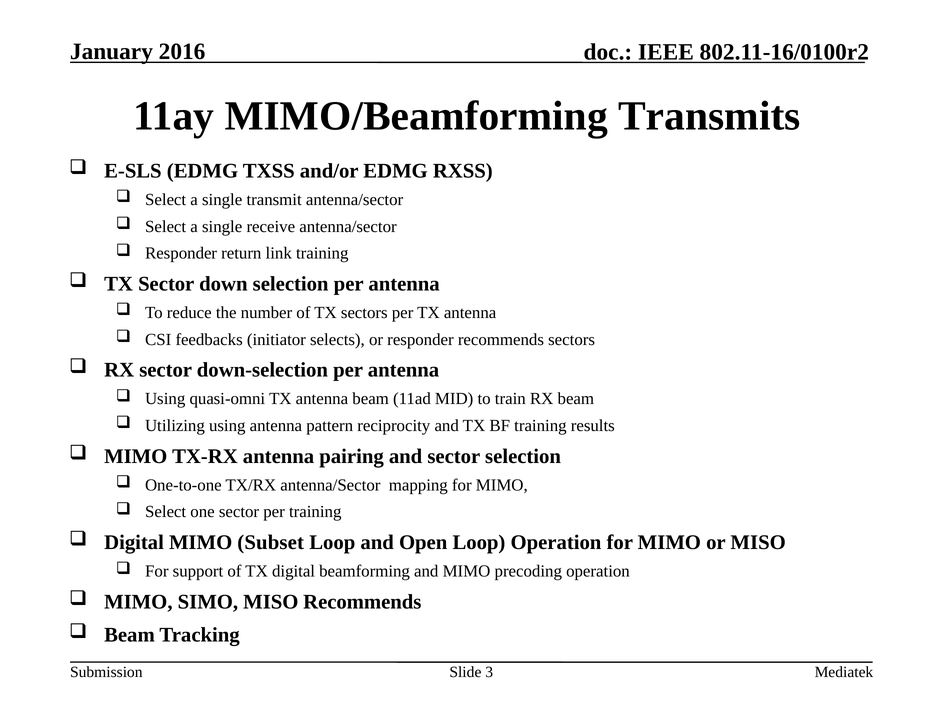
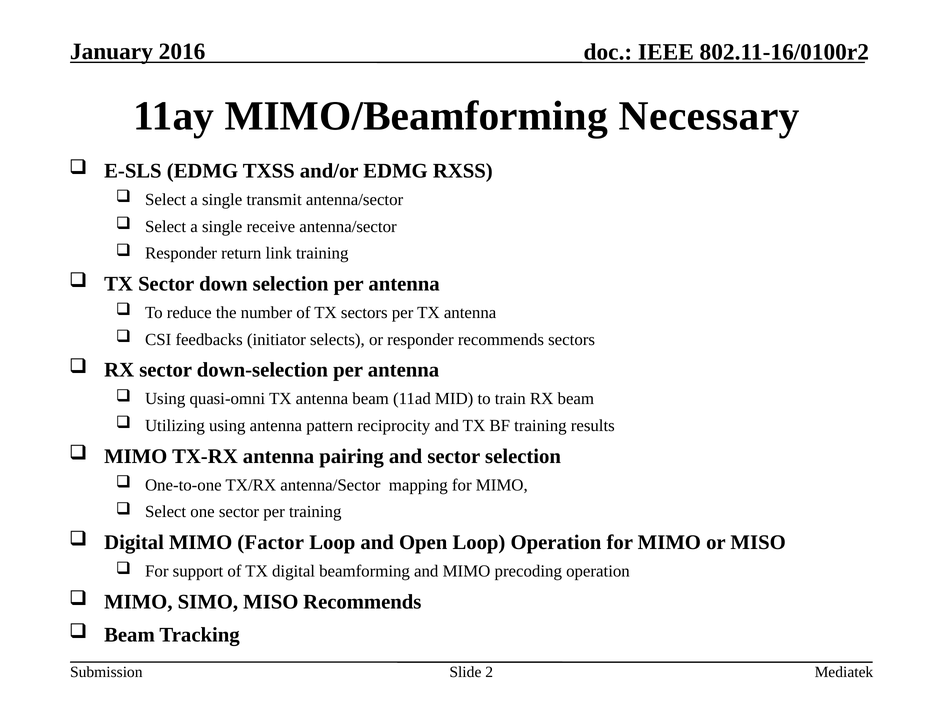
Transmits: Transmits -> Necessary (709, 116)
Subset: Subset -> Factor (271, 543)
3: 3 -> 2 (489, 673)
